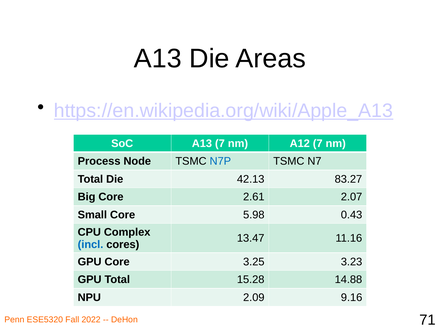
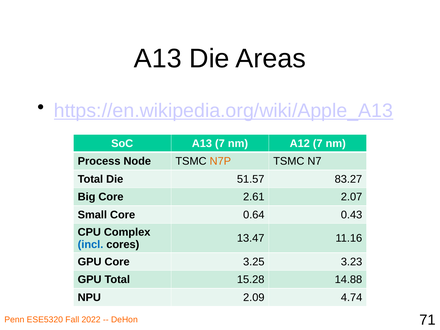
N7P colour: blue -> orange (220, 161)
42.13: 42.13 -> 51.57 (251, 179)
5.98: 5.98 -> 0.64 (254, 215)
9.16: 9.16 -> 4.74 (352, 297)
